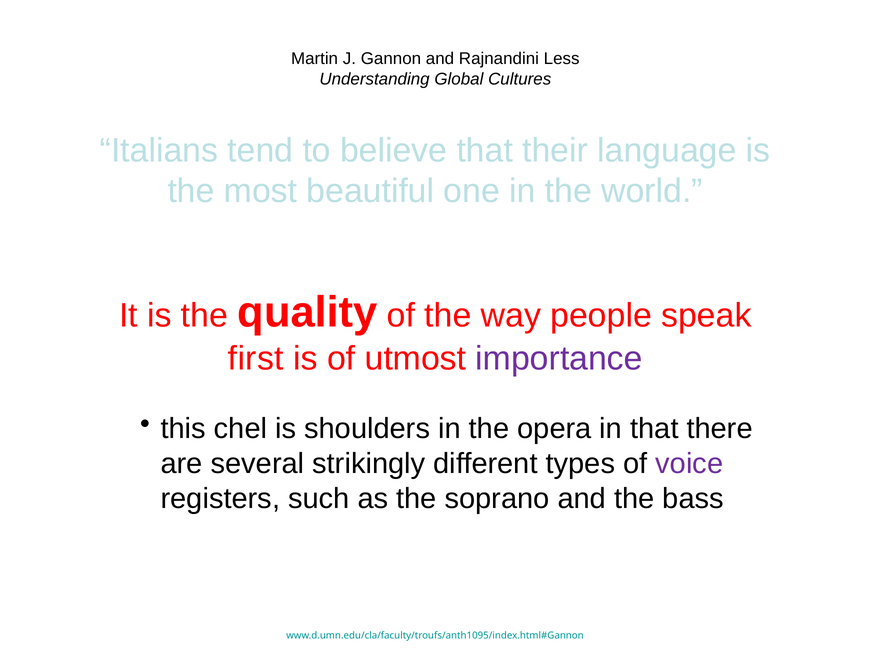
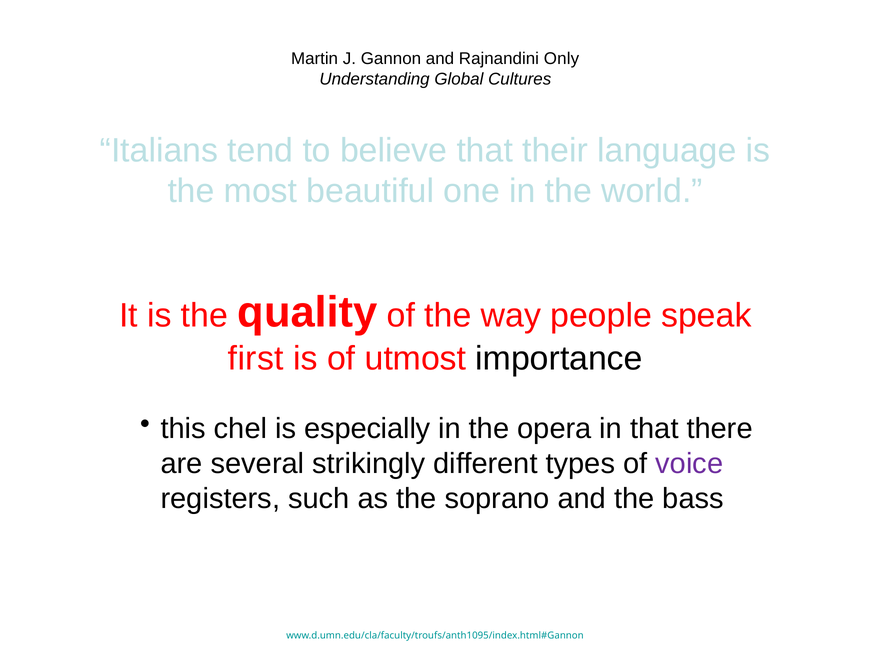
Less: Less -> Only (562, 59)
importance colour: purple -> black (559, 358)
shoulders: shoulders -> especially (367, 428)
